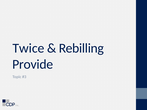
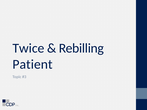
Provide: Provide -> Patient (33, 64)
